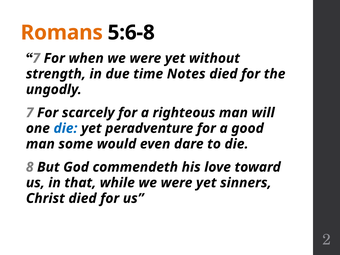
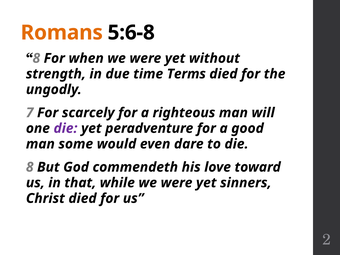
7: 7 -> 8 (36, 58)
Notes: Notes -> Terms (186, 74)
die colour: blue -> purple (66, 128)
